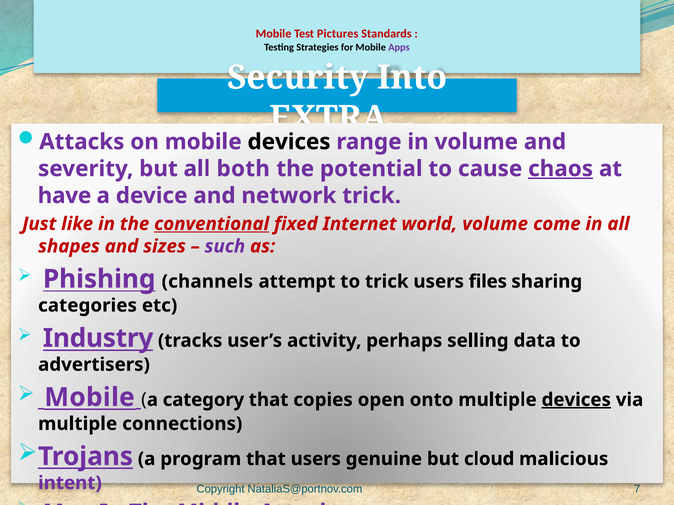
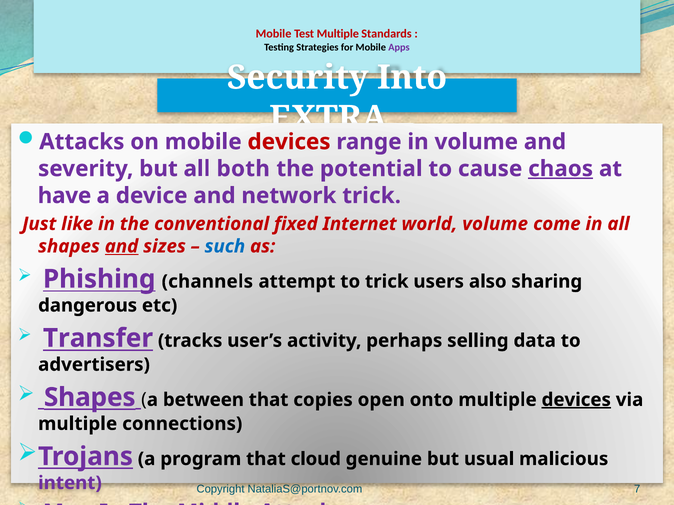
Test Pictures: Pictures -> Multiple (338, 34)
devices colour: black -> red (289, 142)
conventional underline: present -> none (212, 224)
and underline: none -> present (122, 247)
such colour: purple -> blue (225, 247)
files: files -> also (488, 282)
categories: categories -> dangerous (88, 306)
Industry: Industry -> Transfer (98, 338)
Mobile: Mobile -> Shapes (90, 398)
a category: category -> between (203, 400)
that users: users -> cloud (316, 459)
cloud: cloud -> usual (489, 459)
